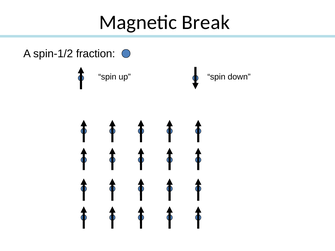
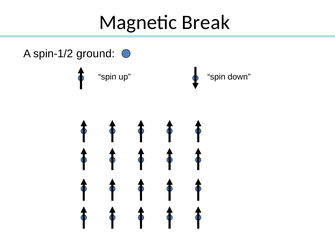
fraction: fraction -> ground (96, 54)
